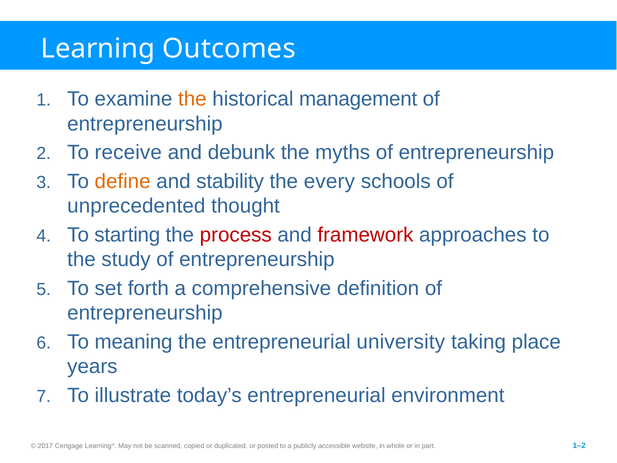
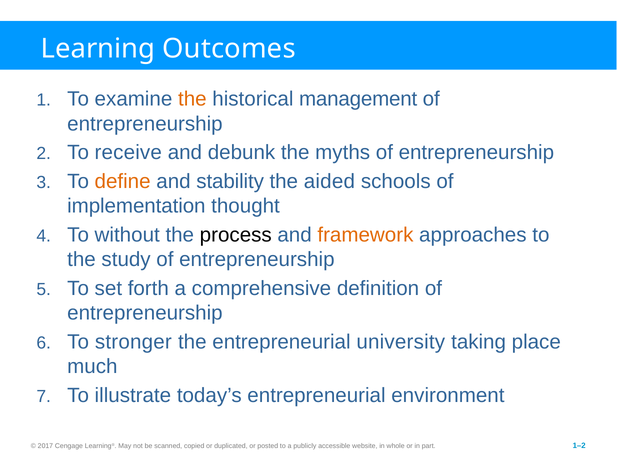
every: every -> aided (329, 181)
unprecedented: unprecedented -> implementation (136, 206)
starting: starting -> without (127, 235)
process colour: red -> black (236, 235)
framework colour: red -> orange (365, 235)
meaning: meaning -> stronger (133, 342)
years: years -> much (92, 366)
